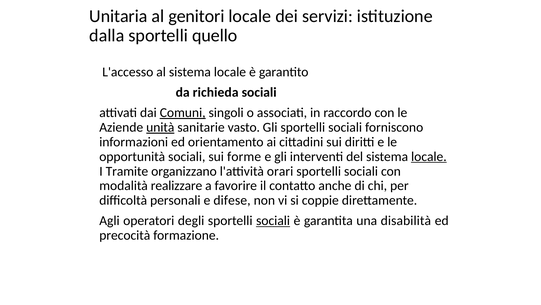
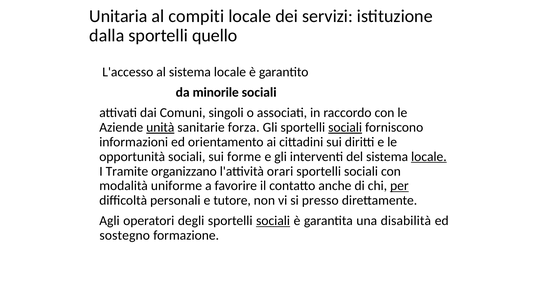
genitori: genitori -> compiti (196, 16)
richieda: richieda -> minorile (216, 92)
Comuni underline: present -> none (183, 112)
vasto: vasto -> forza (244, 127)
sociali underline: none -> present (345, 127)
realizzare: realizzare -> uniforme (176, 185)
per underline: none -> present (399, 185)
difese: difese -> tutore (232, 200)
coppie: coppie -> presso (320, 200)
precocità: precocità -> sostegno (125, 235)
